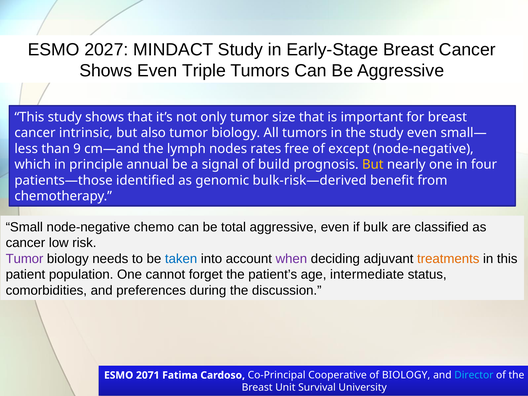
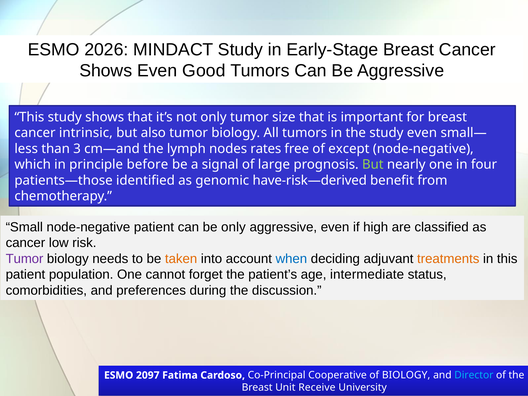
2027: 2027 -> 2026 (106, 50)
Triple: Triple -> Good (204, 71)
9: 9 -> 3 (77, 149)
annual: annual -> before (147, 165)
build: build -> large (274, 165)
But colour: yellow -> light green (373, 165)
bulk-risk—derived: bulk-risk—derived -> have-risk—derived (310, 180)
node-negative chemo: chemo -> patient (154, 227)
be total: total -> only (233, 227)
bulk: bulk -> high (376, 227)
taken colour: blue -> orange (181, 259)
when colour: purple -> blue (291, 259)
2071: 2071 -> 2097 (148, 375)
Survival: Survival -> Receive (317, 388)
